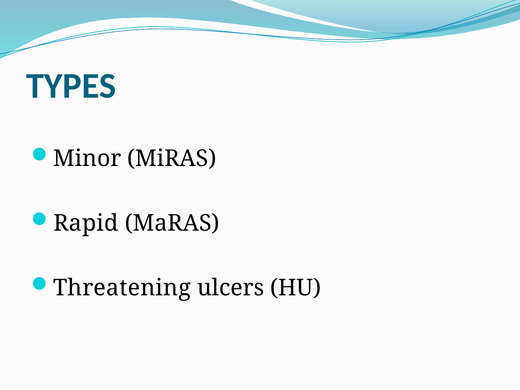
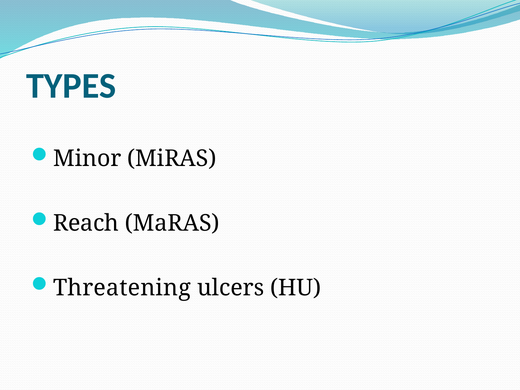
Rapid: Rapid -> Reach (86, 223)
